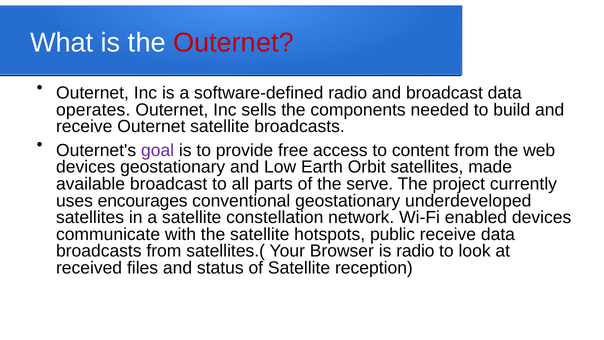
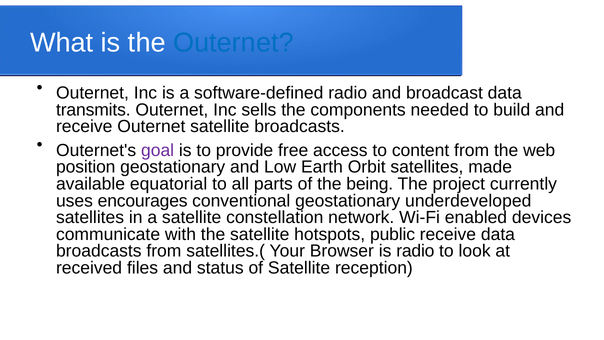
Outernet colour: red -> blue (233, 43)
operates: operates -> transmits (93, 110)
devices: devices -> position (86, 167)
available broadcast: broadcast -> equatorial (169, 184)
serve: serve -> being (370, 184)
